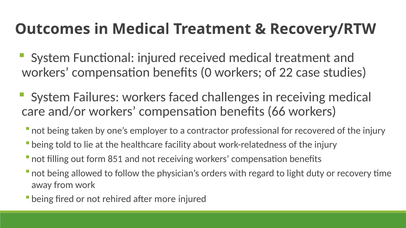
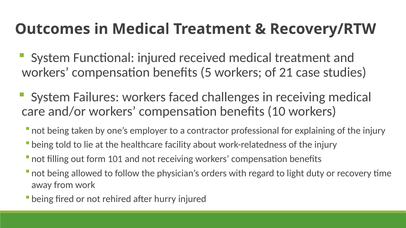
0: 0 -> 5 (206, 72)
22: 22 -> 21 (286, 72)
66: 66 -> 10 (276, 112)
recovered: recovered -> explaining (315, 131)
851: 851 -> 101 (115, 159)
more: more -> hurry (165, 199)
